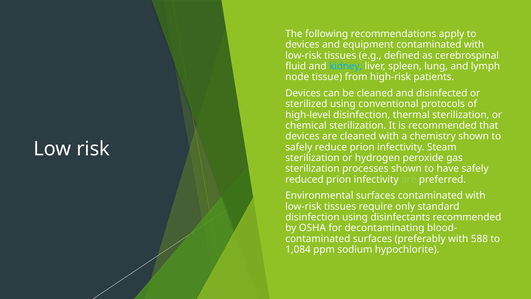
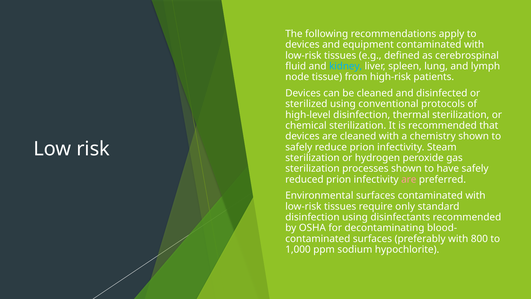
are colour: light green -> pink (409, 179)
588: 588 -> 800 (479, 239)
1,084: 1,084 -> 1,000 (298, 249)
